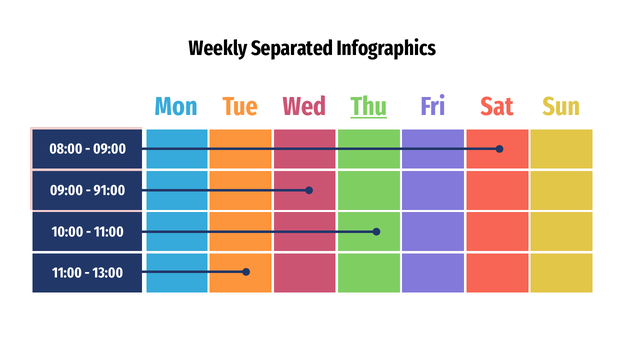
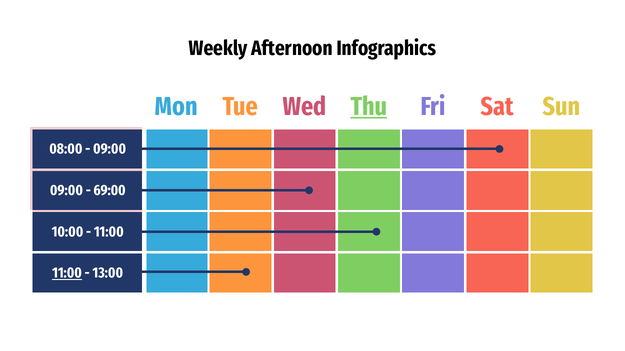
Separated: Separated -> Afternoon (292, 48)
91:00: 91:00 -> 69:00 (110, 191)
11:00 underline: none -> present (67, 274)
